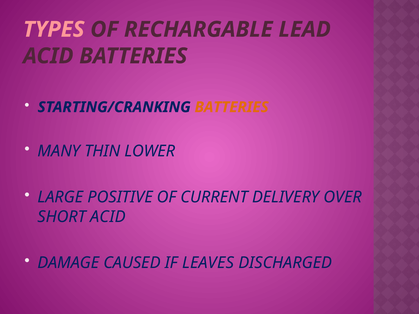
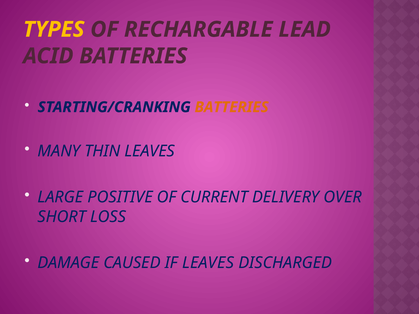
TYPES colour: pink -> yellow (54, 29)
THIN LOWER: LOWER -> LEAVES (150, 151)
SHORT ACID: ACID -> LOSS (108, 217)
